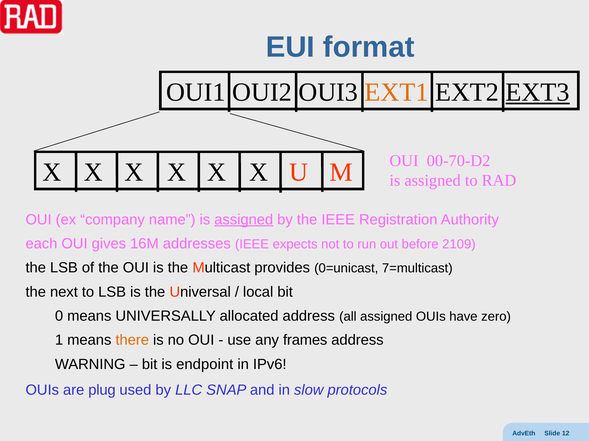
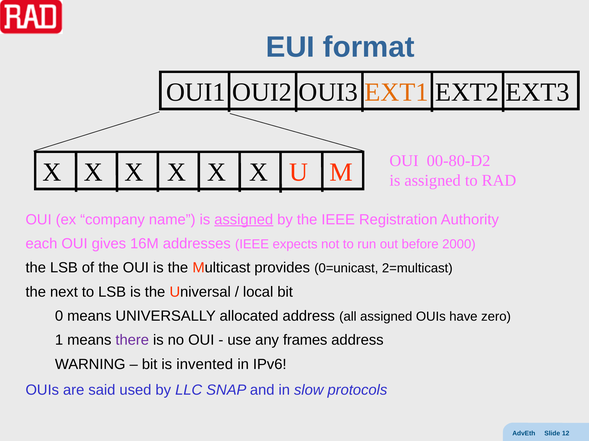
EXT3 underline: present -> none (538, 92)
00-70-D2: 00-70-D2 -> 00-80-D2 (459, 161)
2109: 2109 -> 2000 (459, 245)
7=multicast: 7=multicast -> 2=multicast (417, 269)
there colour: orange -> purple (132, 341)
endpoint: endpoint -> invented (205, 365)
plug: plug -> said (102, 391)
